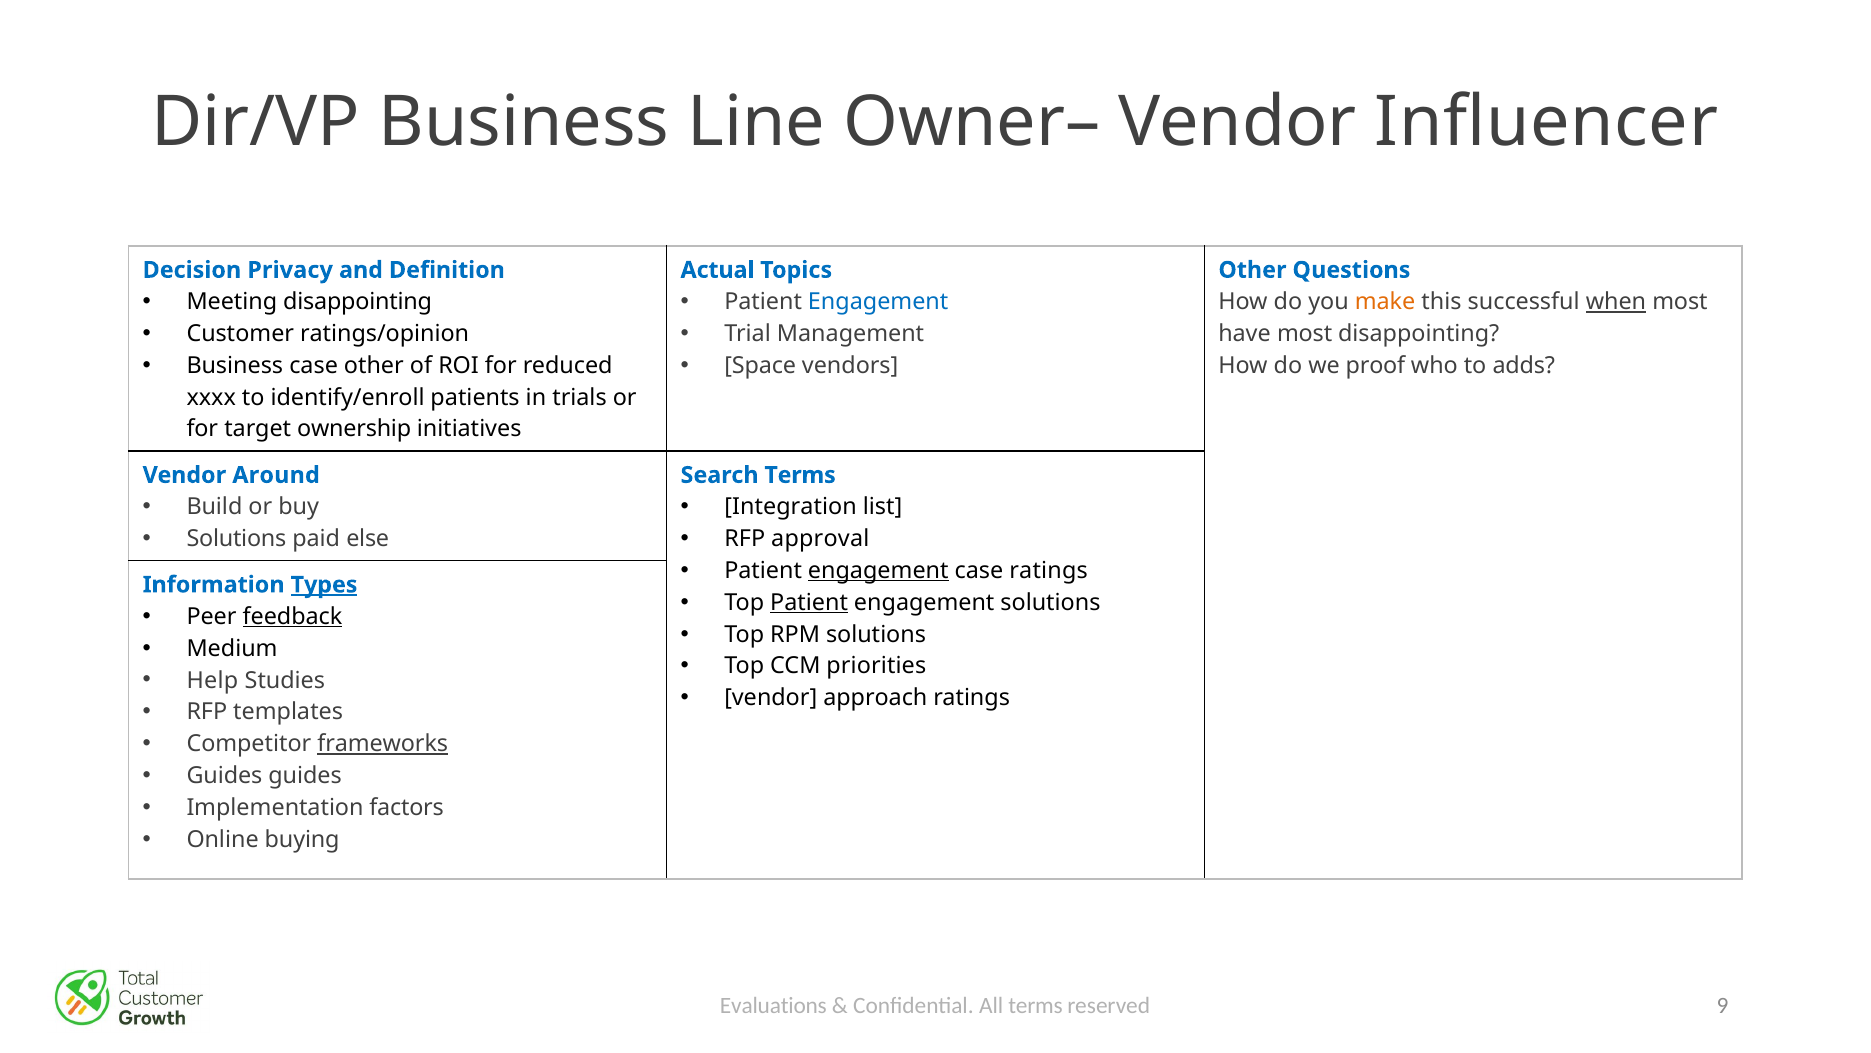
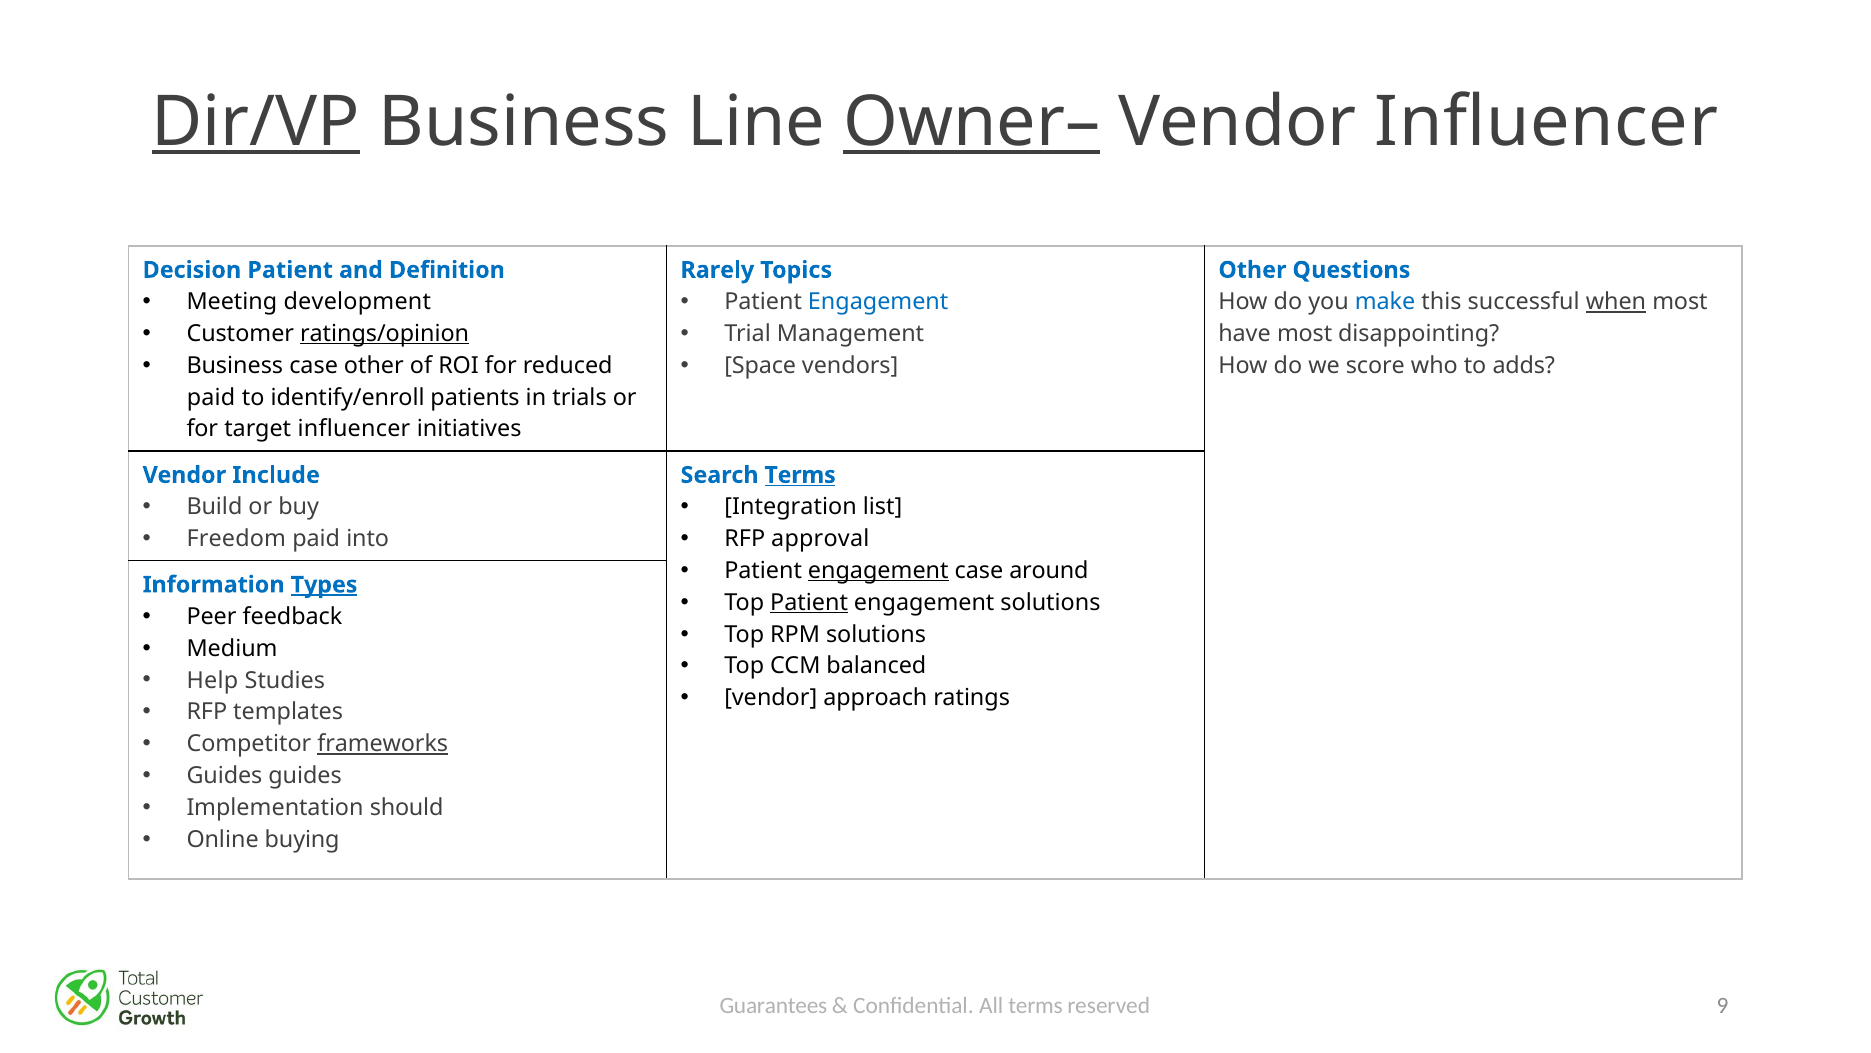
Dir/VP underline: none -> present (256, 122)
Owner– underline: none -> present (972, 122)
Decision Privacy: Privacy -> Patient (290, 270)
Actual: Actual -> Rarely (717, 270)
Meeting disappointing: disappointing -> development (357, 302)
make colour: orange -> blue (1385, 302)
ratings/opinion underline: none -> present (385, 334)
proof: proof -> score (1375, 365)
xxxx: xxxx -> paid (211, 397)
target ownership: ownership -> influencer (354, 429)
Around: Around -> Include (276, 475)
Terms underline: none -> present (800, 475)
Solutions: Solutions -> Freedom (236, 539)
else: else -> into (368, 539)
case ratings: ratings -> around (1049, 570)
feedback underline: present -> none (292, 616)
priorities: priorities -> balanced (876, 666)
factors: factors -> should (407, 807)
Evaluations: Evaluations -> Guarantees (773, 1005)
